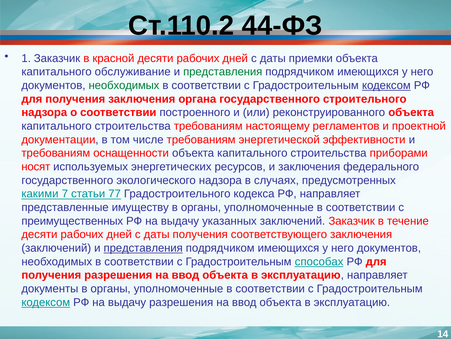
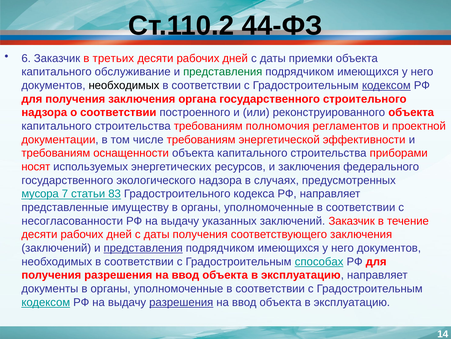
1: 1 -> 6 (26, 58)
красной: красной -> третьих (113, 58)
необходимых colour: green -> black (124, 85)
настоящему: настоящему -> полномочия (278, 126)
какими: какими -> мусора (40, 193)
77: 77 -> 83 (115, 193)
преимущественных: преимущественных -> несогласованности (72, 221)
разрешения underline: none -> present (181, 302)
